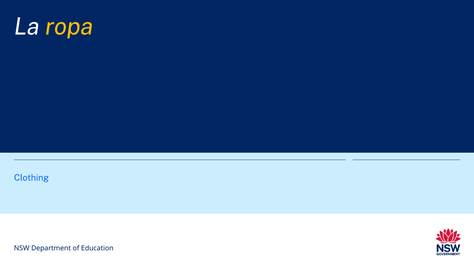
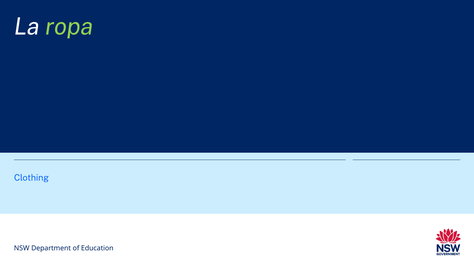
ropa colour: yellow -> light green (69, 27)
